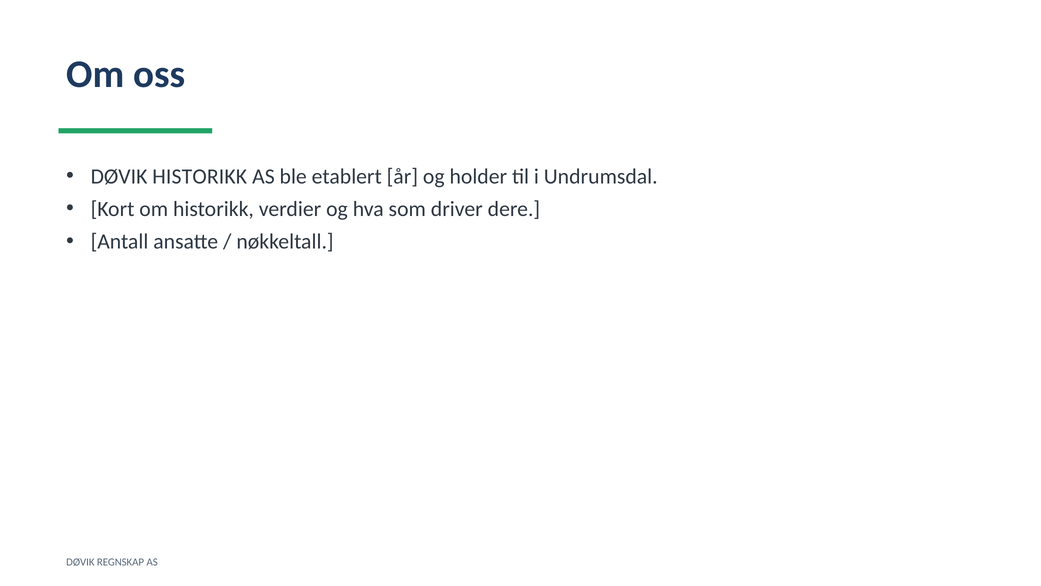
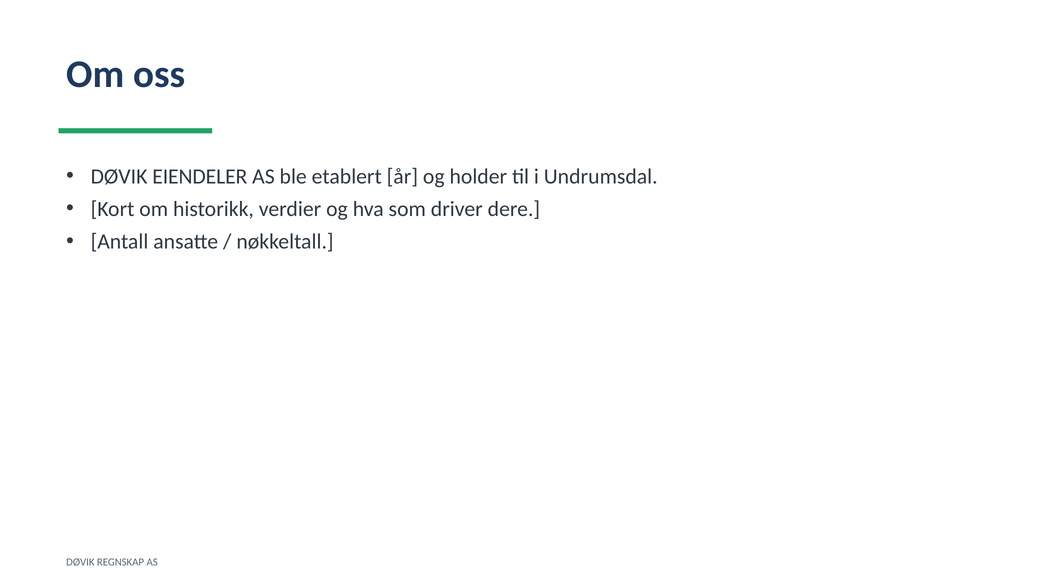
DØVIK HISTORIKK: HISTORIKK -> EIENDELER (200, 176)
